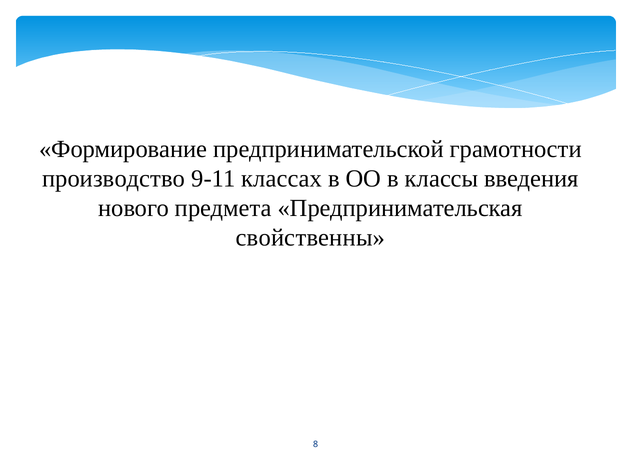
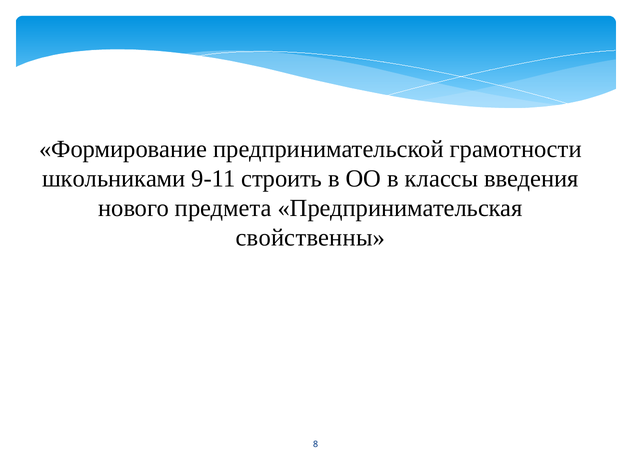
производство: производство -> школьниками (114, 178)
классах: классах -> строить (282, 178)
